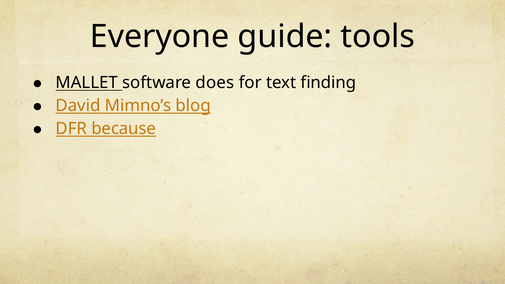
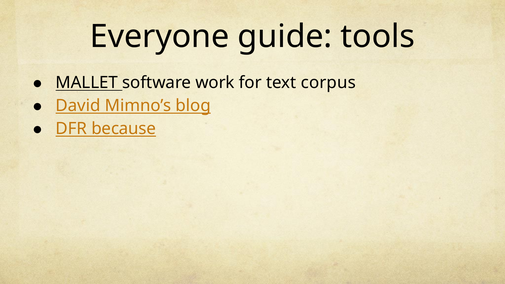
does: does -> work (215, 83)
finding: finding -> corpus (328, 83)
